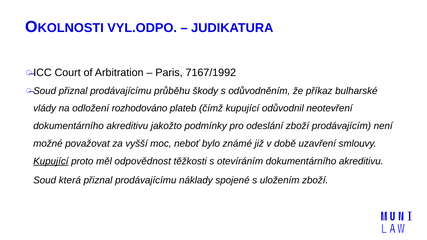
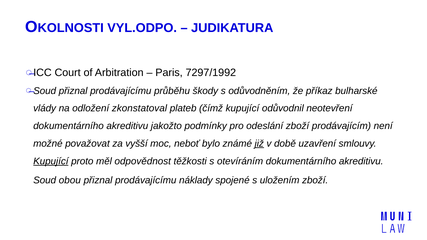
7167/1992: 7167/1992 -> 7297/1992 (211, 73)
rozhodováno: rozhodováno -> zkonstatoval (139, 108)
již underline: none -> present (259, 144)
která: která -> obou (70, 180)
